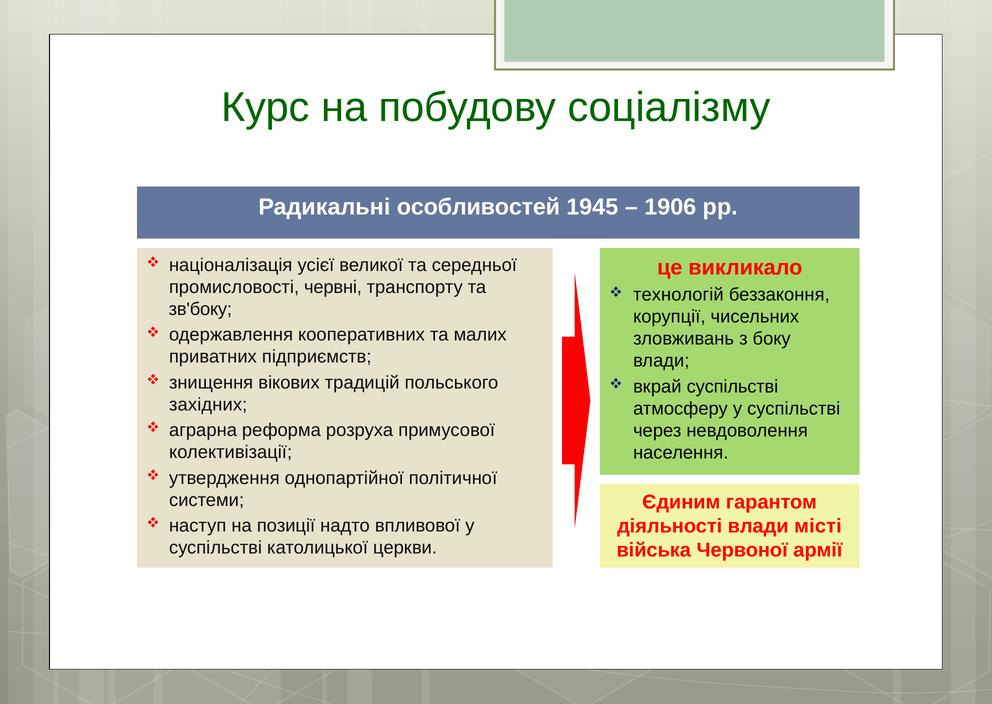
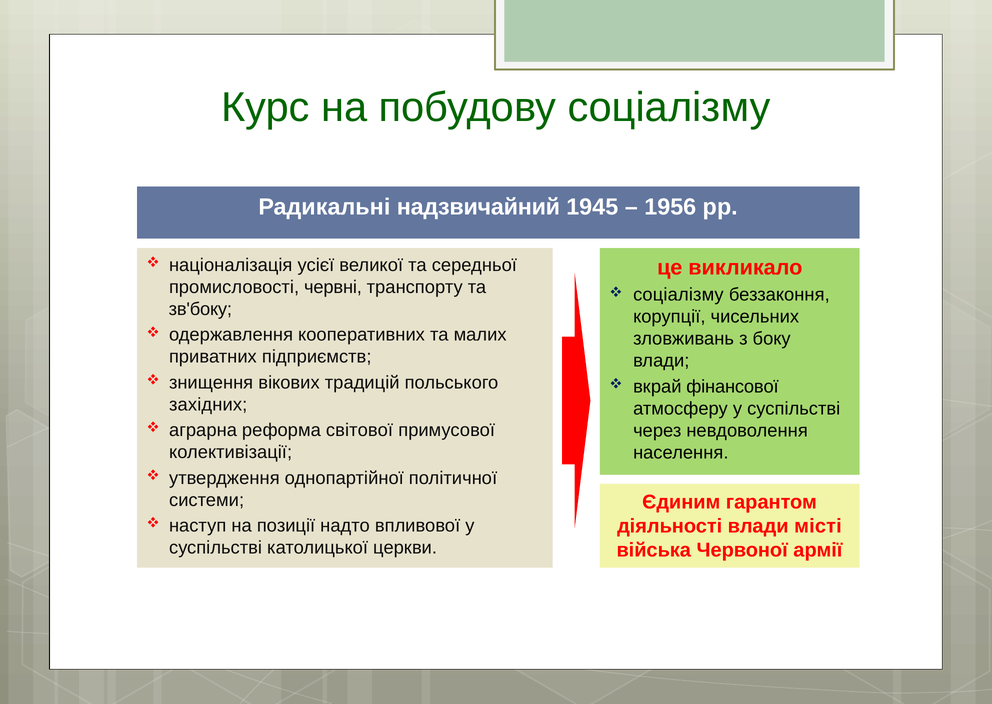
особливостей: особливостей -> надзвичайний (478, 207)
1906: 1906 -> 1956 (670, 207)
технологій: технологій -> соціалізму (678, 295)
вкрай суспільстві: суспільстві -> фінансової (732, 386)
розруха: розруха -> світової (360, 430)
